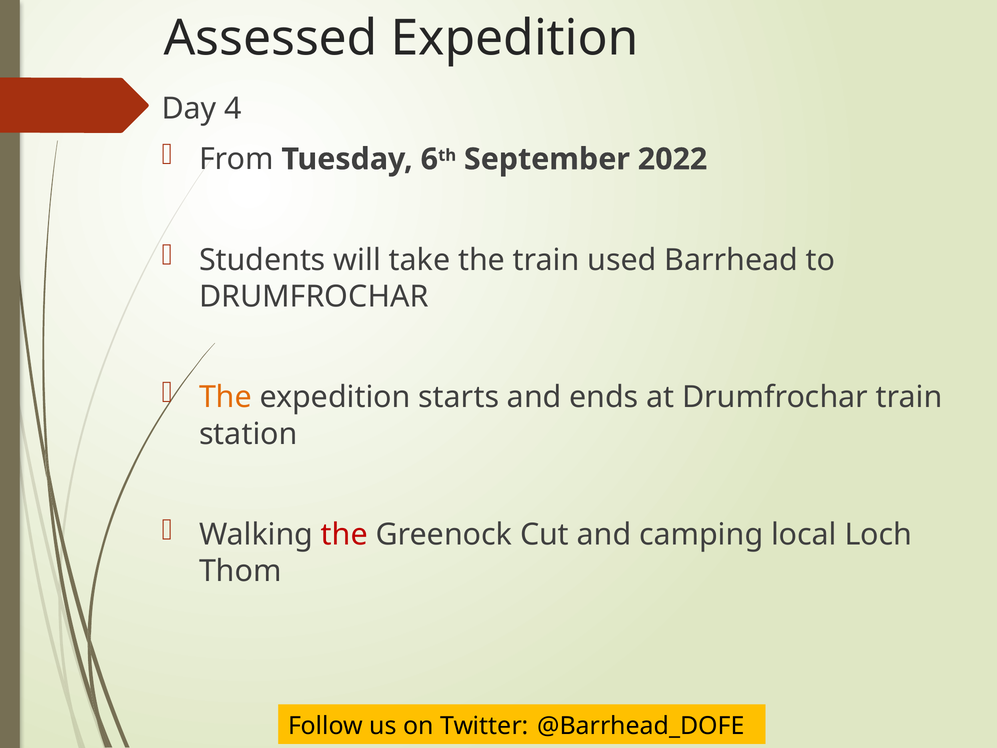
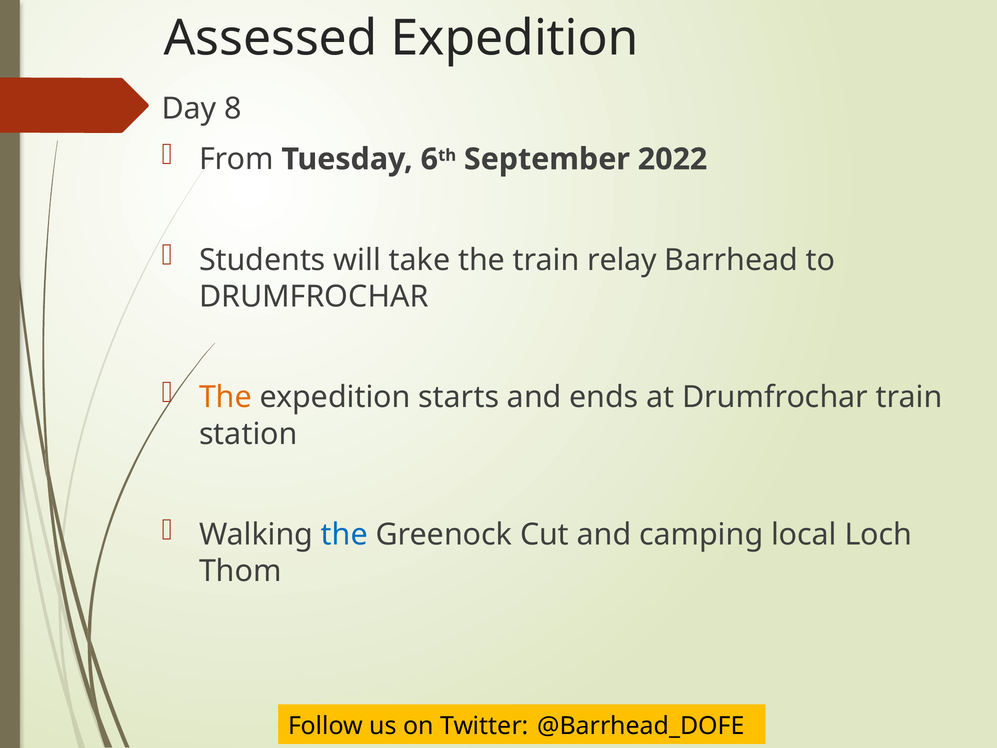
4: 4 -> 8 (233, 109)
used: used -> relay (622, 260)
the colour: red -> blue (344, 535)
